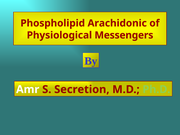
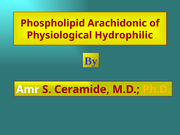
Messengers: Messengers -> Hydrophilic (124, 35)
Secretion: Secretion -> Ceramide (82, 89)
Ph.D colour: light green -> yellow (156, 89)
